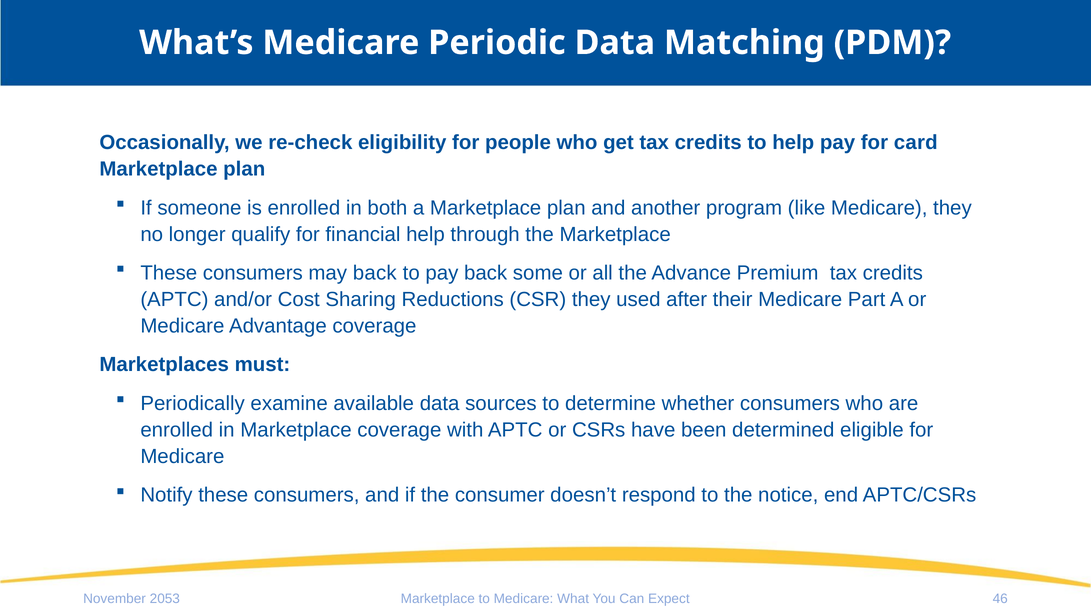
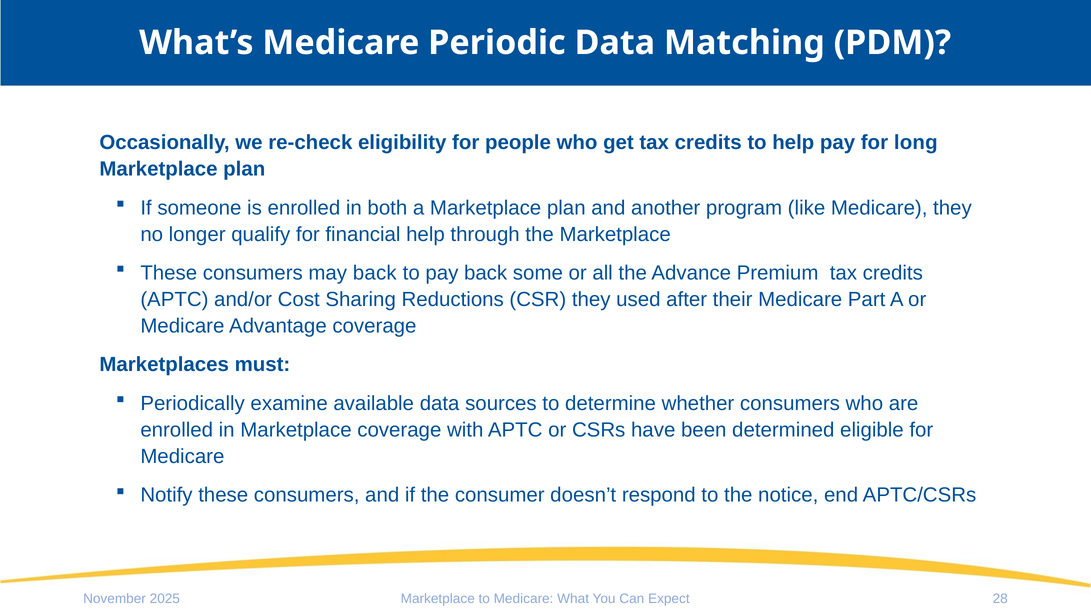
card: card -> long (916, 142)
2053: 2053 -> 2025 (165, 598)
46: 46 -> 28 (1000, 598)
